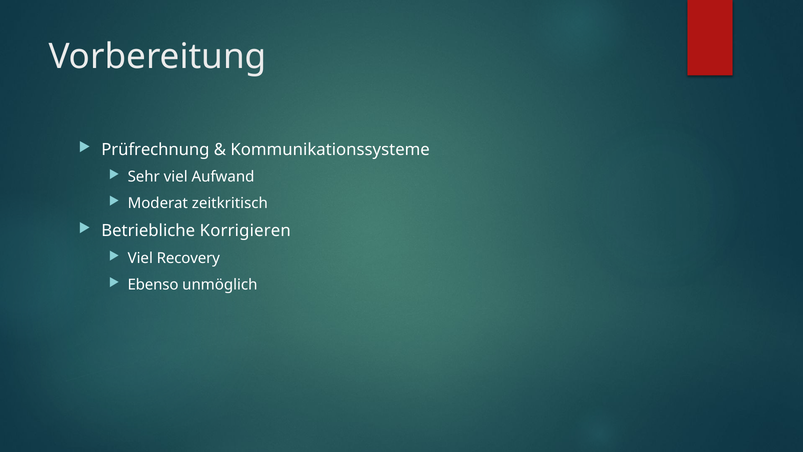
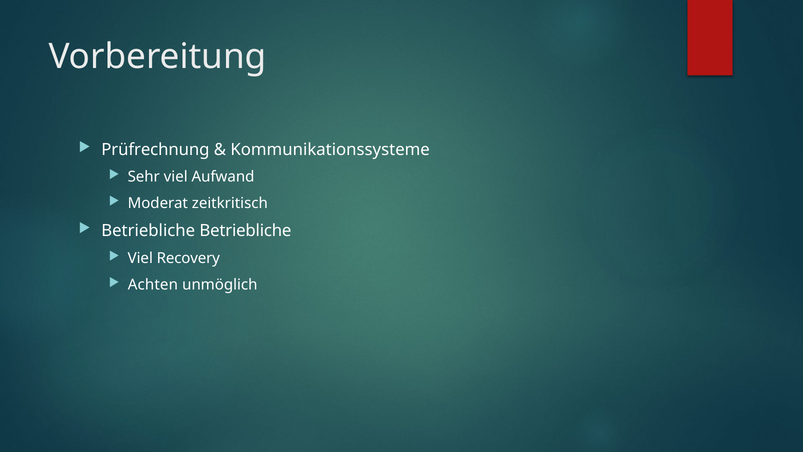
Betriebliche Korrigieren: Korrigieren -> Betriebliche (245, 231)
Ebenso: Ebenso -> Achten (153, 285)
